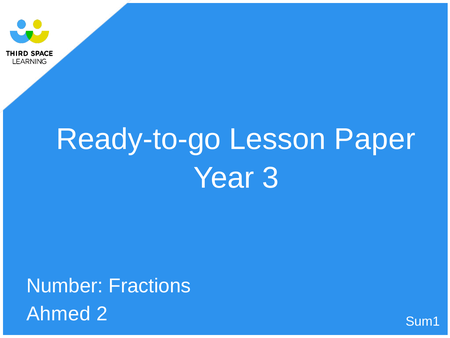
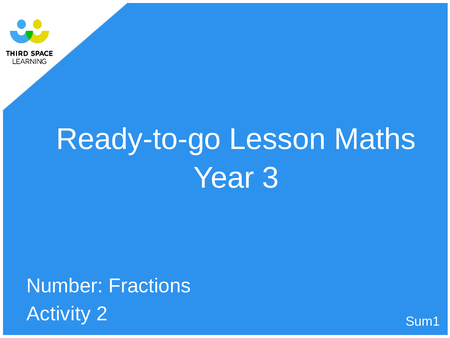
Paper: Paper -> Maths (375, 139)
Ahmed: Ahmed -> Activity (59, 313)
